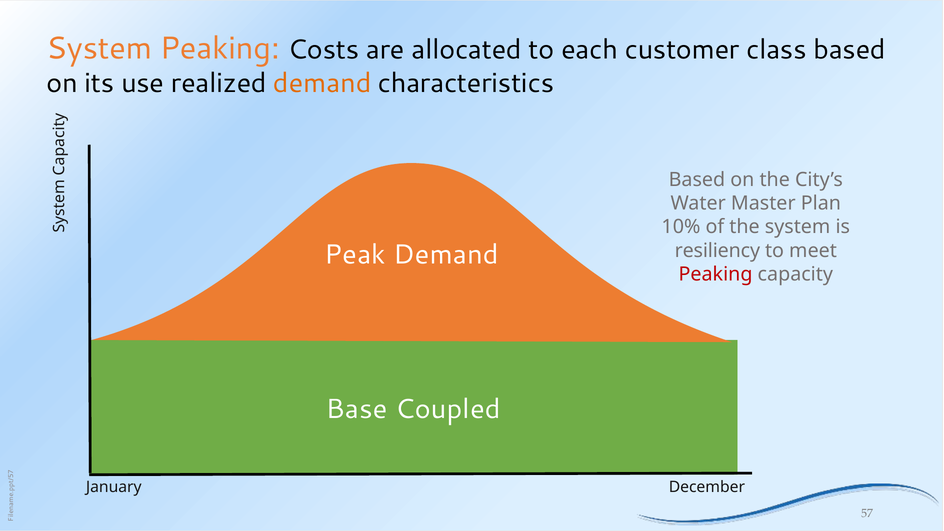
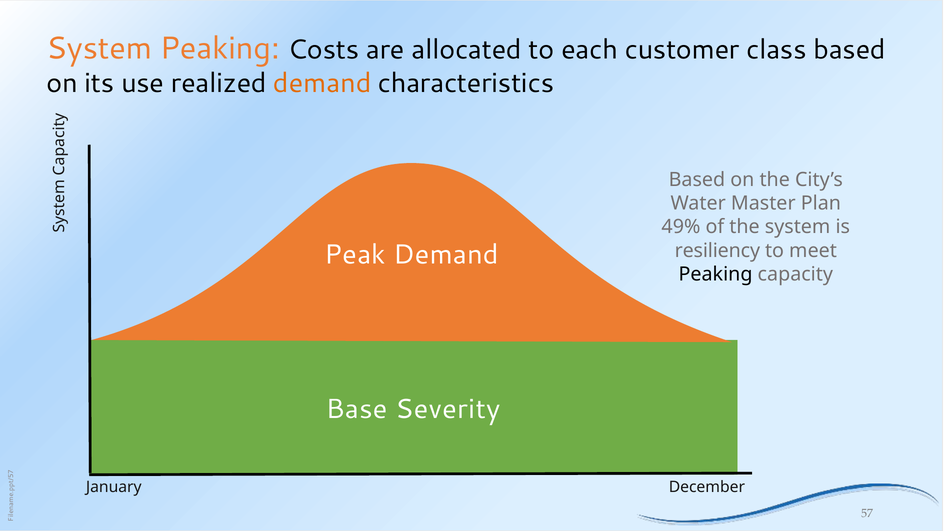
10%: 10% -> 49% (681, 227)
Peaking colour: red -> black (716, 274)
Coupled: Coupled -> Severity (448, 409)
